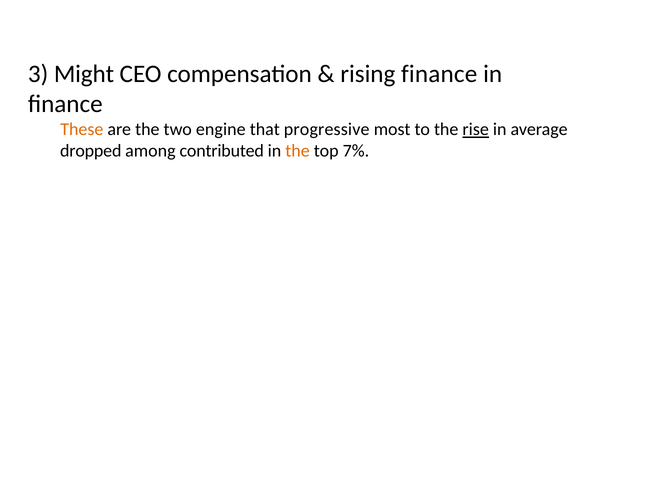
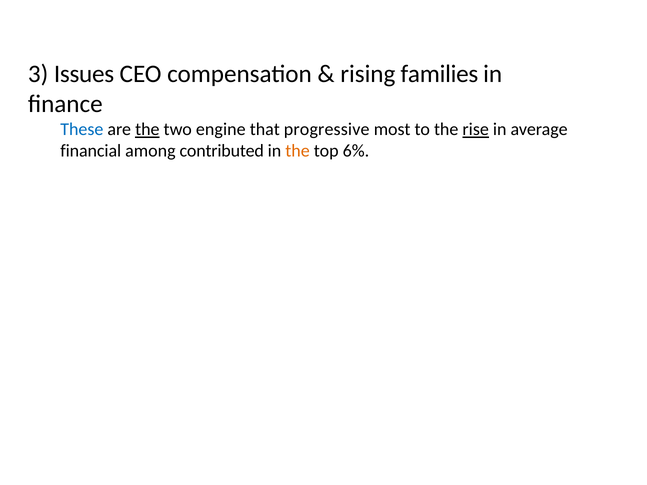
Might: Might -> Issues (84, 74)
rising finance: finance -> families (439, 74)
These colour: orange -> blue (82, 130)
the underline: none -> present (147, 130)
dropped: dropped -> financial (91, 151)
7%: 7% -> 6% (356, 151)
